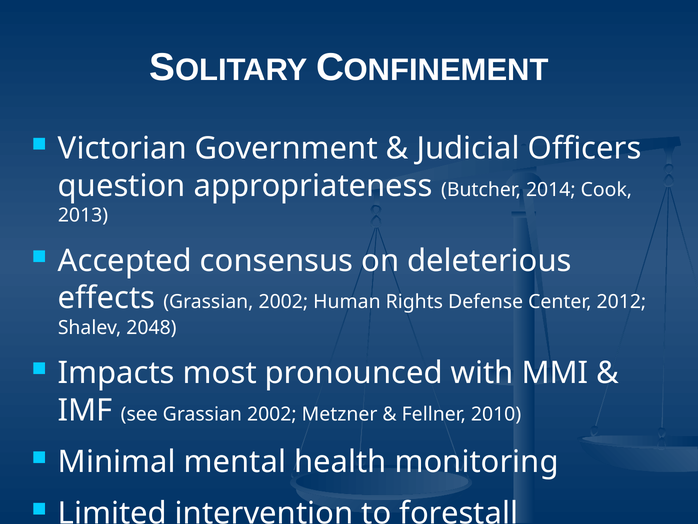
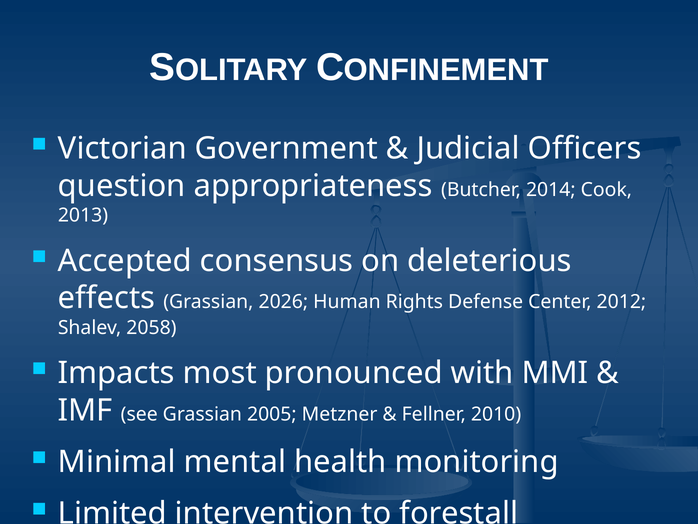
effects Grassian 2002: 2002 -> 2026 (283, 302)
2048: 2048 -> 2058 (151, 327)
see Grassian 2002: 2002 -> 2005 (272, 414)
